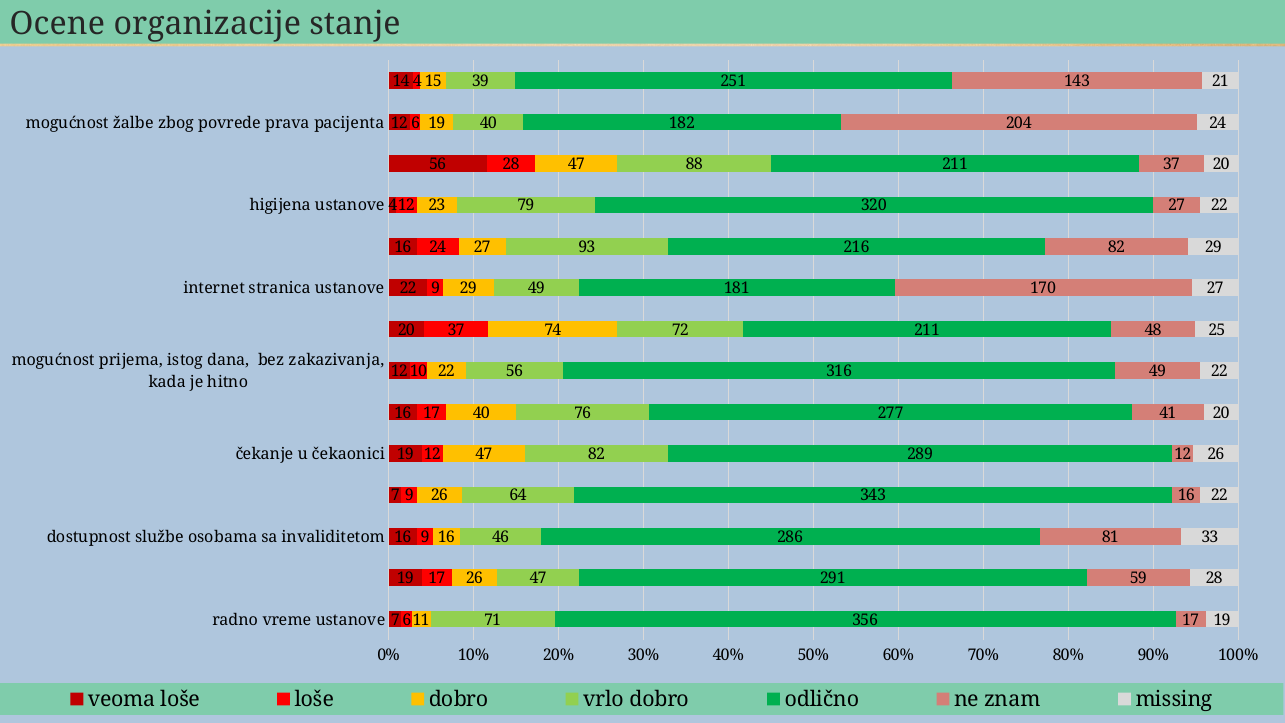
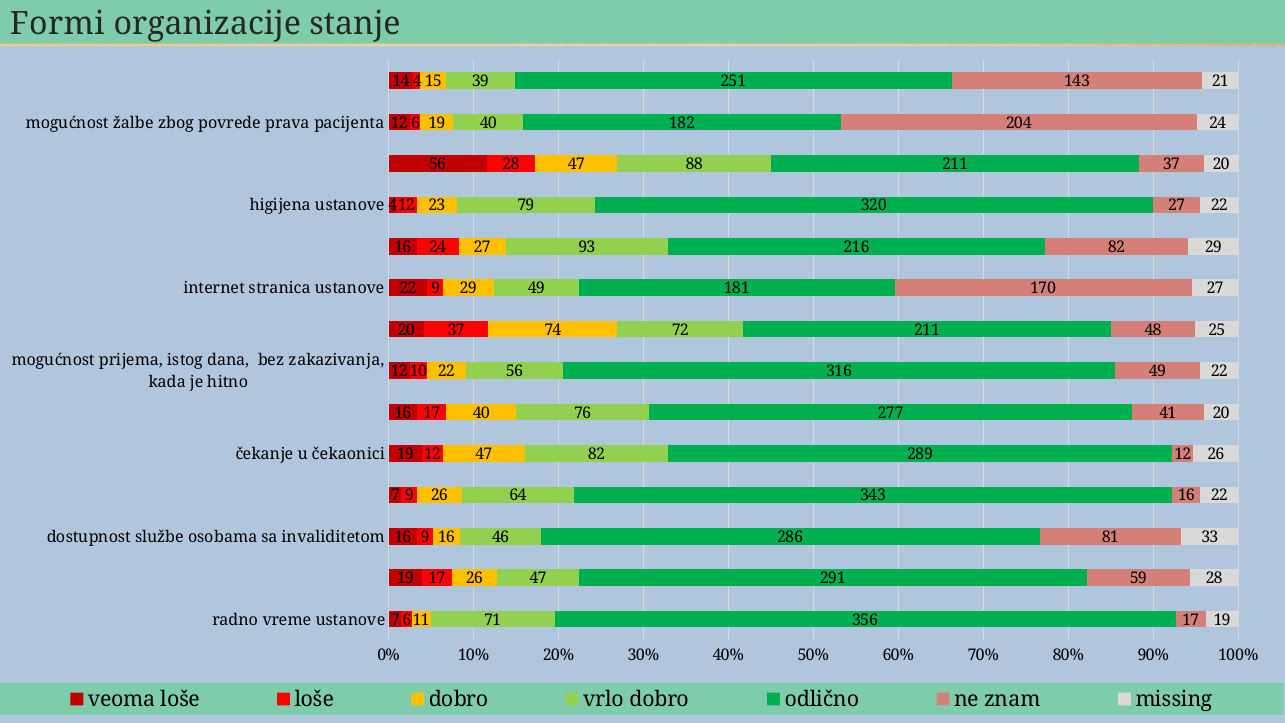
Ocene: Ocene -> Formi (57, 24)
